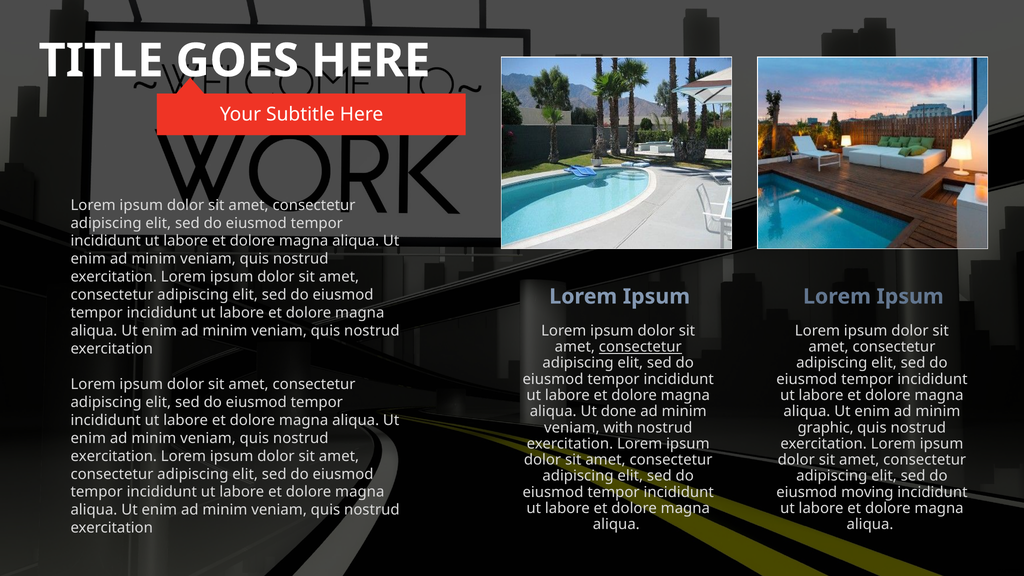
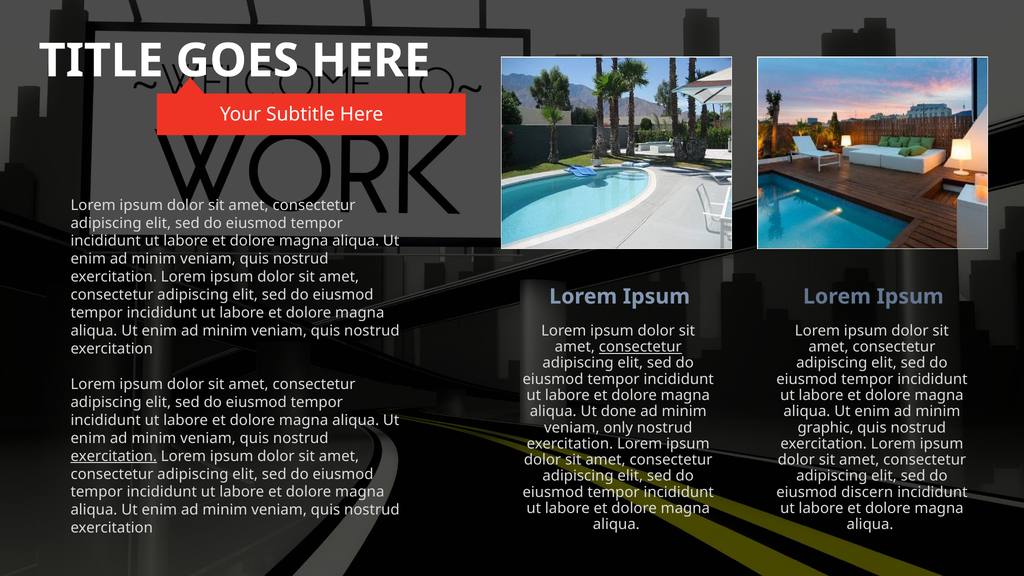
with: with -> only (618, 428)
exercitation underline: none -> present (114, 456)
moving: moving -> discern (867, 492)
